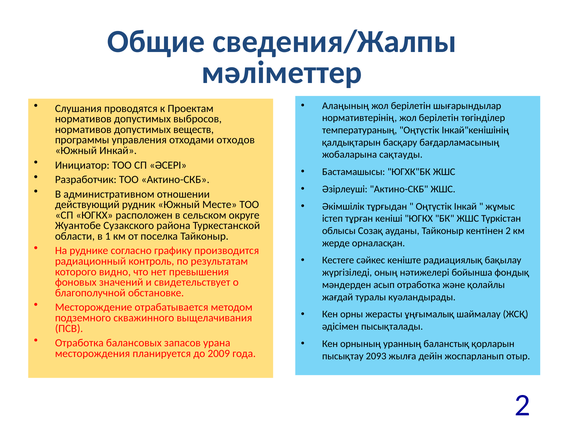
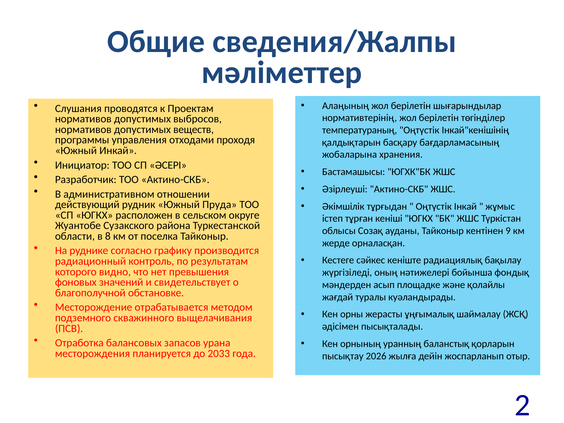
отходов: отходов -> проходя (236, 140)
сақтауды: сақтауды -> хранения (401, 155)
Месте: Месте -> Пруда (220, 205)
кентінен 2: 2 -> 9 (508, 231)
1: 1 -> 8 (108, 236)
асып отработка: отработка -> площадке (419, 285)
2009: 2009 -> 2033 (219, 353)
2093: 2093 -> 2026 (376, 356)
